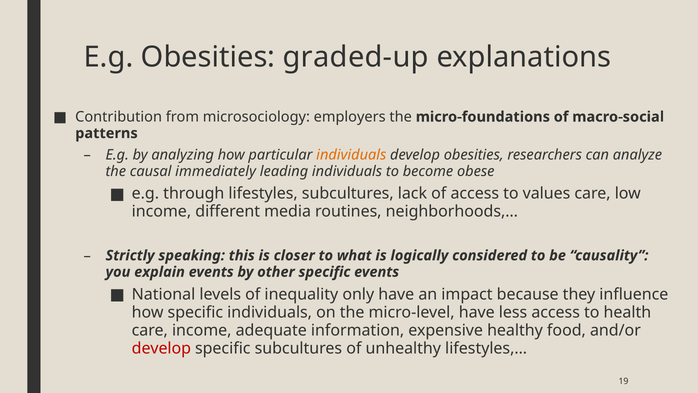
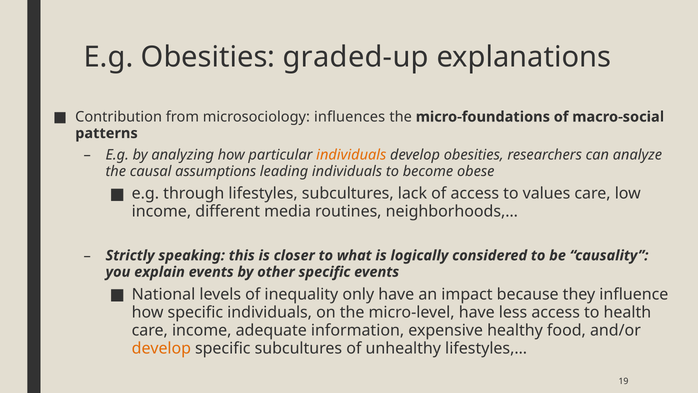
employers: employers -> influences (350, 117)
immediately: immediately -> assumptions (216, 171)
develop colour: red -> orange (161, 348)
